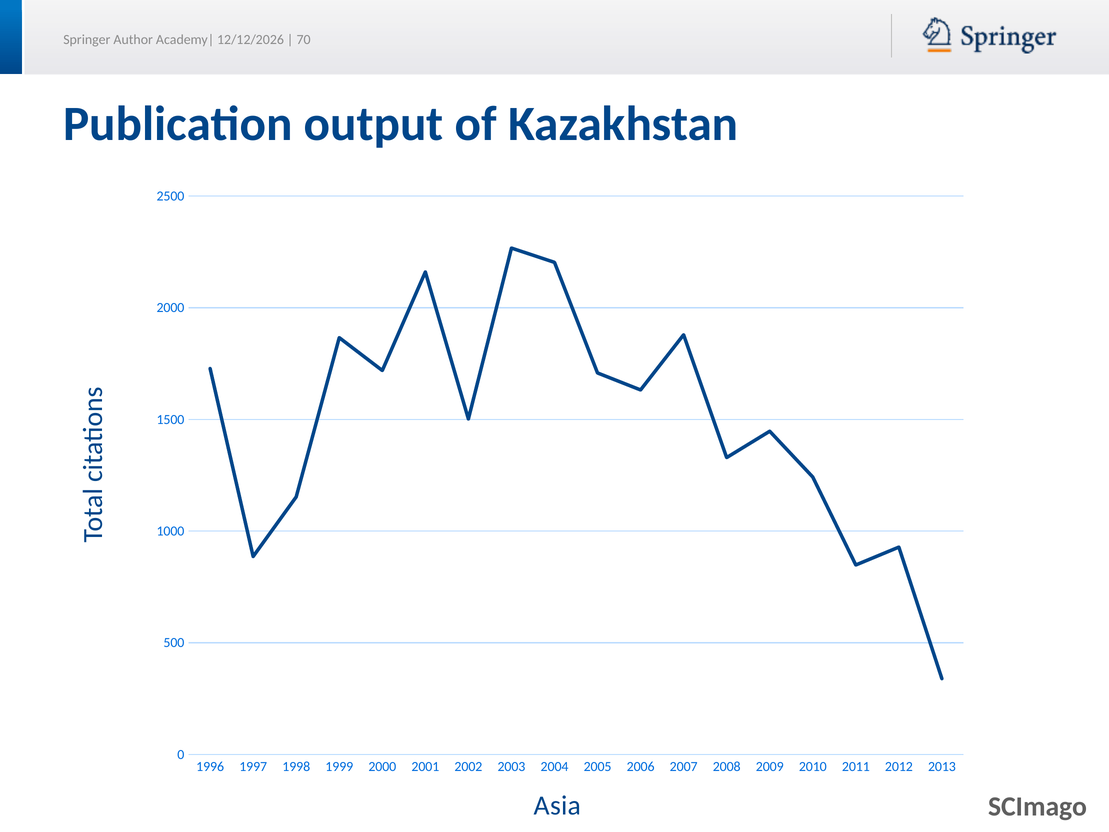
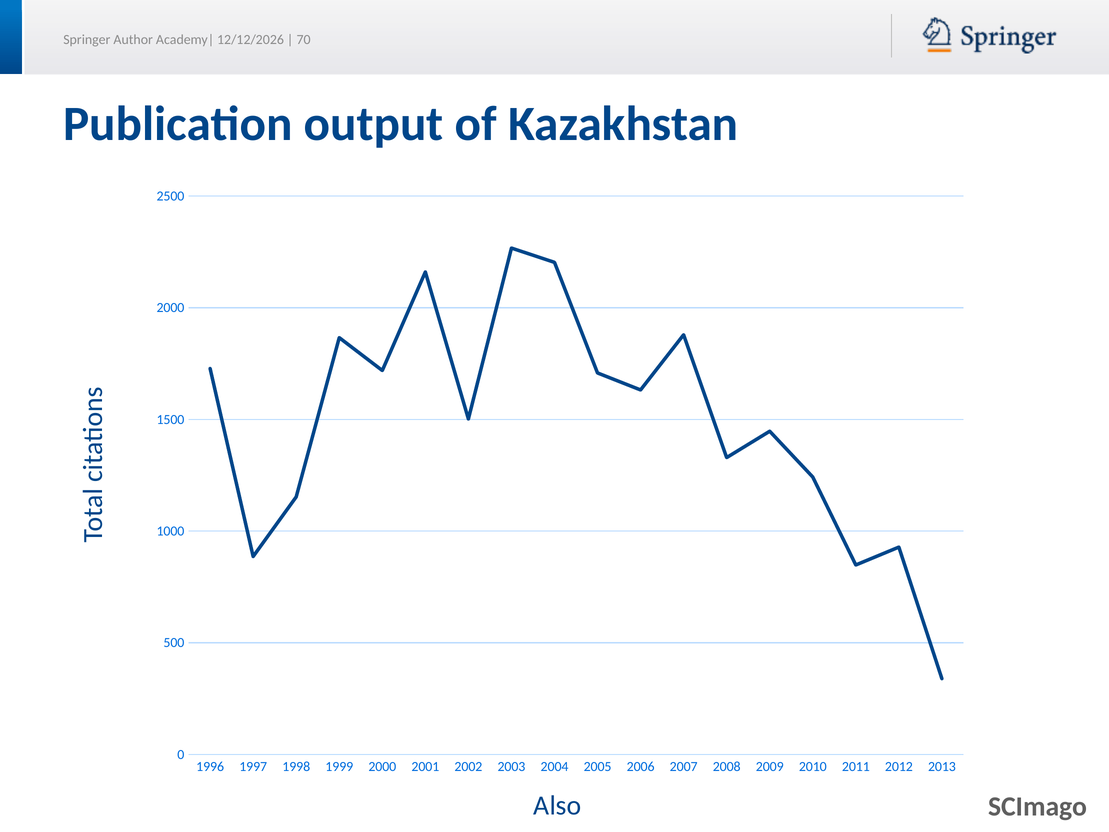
Asia: Asia -> Also (558, 805)
